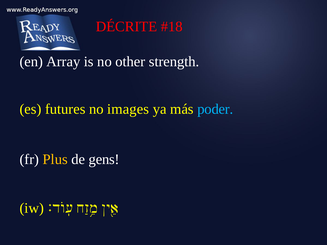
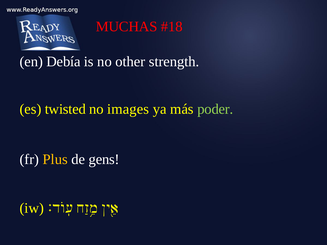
DÉCRITE: DÉCRITE -> MUCHAS (127, 27)
Array: Array -> Debía (63, 62)
futures: futures -> twisted (65, 109)
poder colour: light blue -> light green (215, 109)
